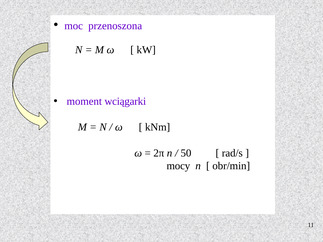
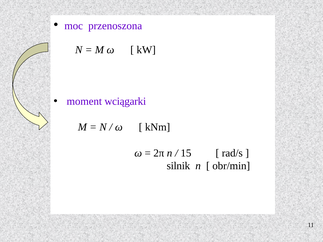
50: 50 -> 15 (186, 153)
mocy: mocy -> silnik (178, 166)
